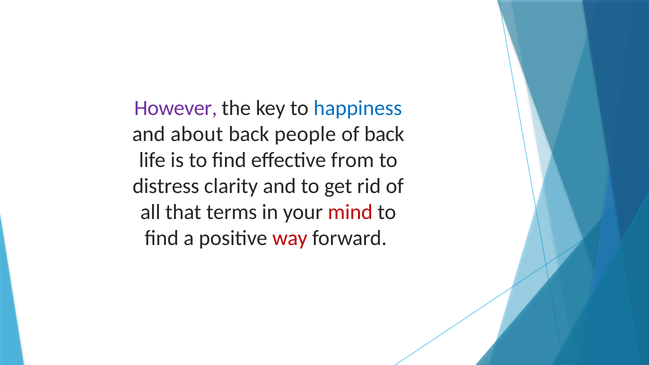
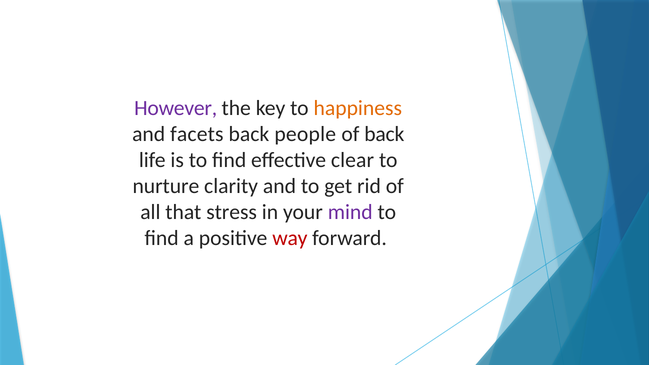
happiness colour: blue -> orange (358, 108)
about: about -> facets (197, 134)
from: from -> clear (353, 160)
distress: distress -> nurture (166, 186)
terms: terms -> stress (232, 212)
mind colour: red -> purple (350, 212)
